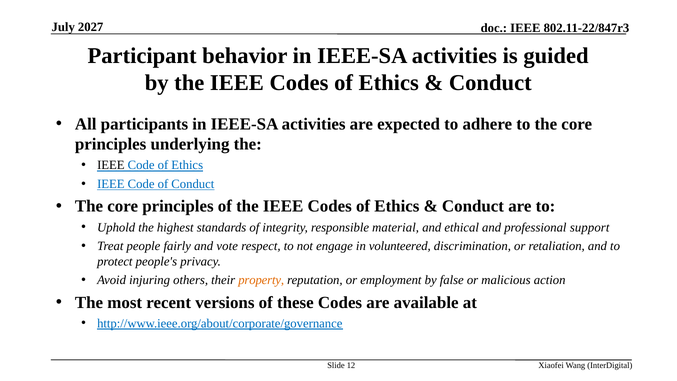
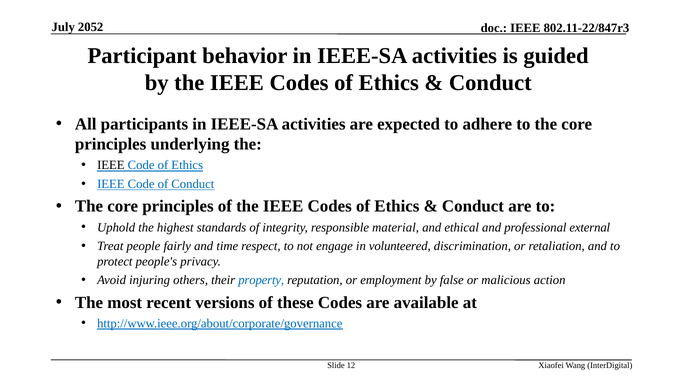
2027: 2027 -> 2052 (91, 27)
support: support -> external (590, 227)
vote: vote -> time (227, 246)
property colour: orange -> blue (261, 280)
